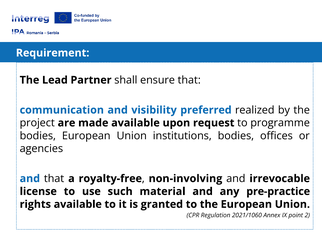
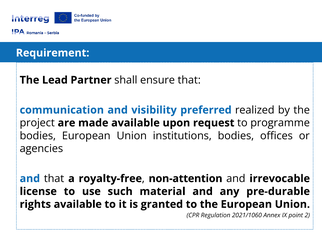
non-involving: non-involving -> non-attention (186, 179)
pre-practice: pre-practice -> pre-durable (278, 192)
